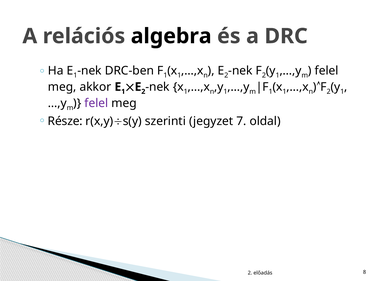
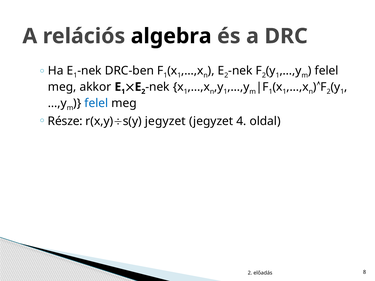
felel colour: purple -> blue (96, 103)
r(x,y)s(y szerinti: szerinti -> jegyzet (165, 121)
7: 7 -> 4 (241, 121)
